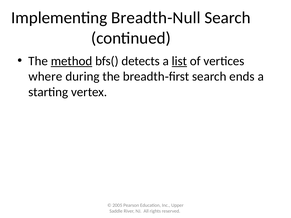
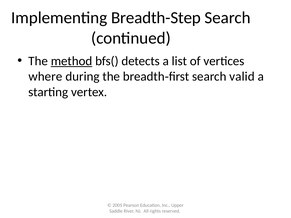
Breadth-Null: Breadth-Null -> Breadth-Step (156, 18)
list underline: present -> none (179, 61)
ends: ends -> valid (242, 77)
